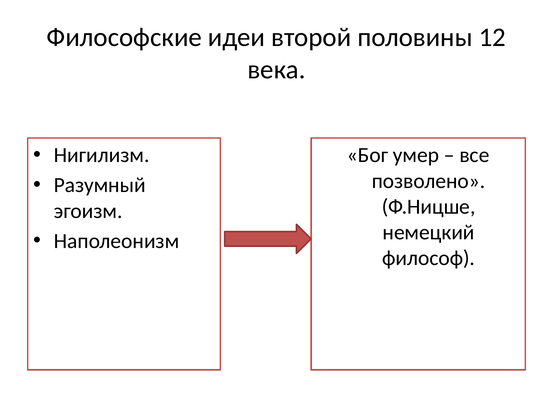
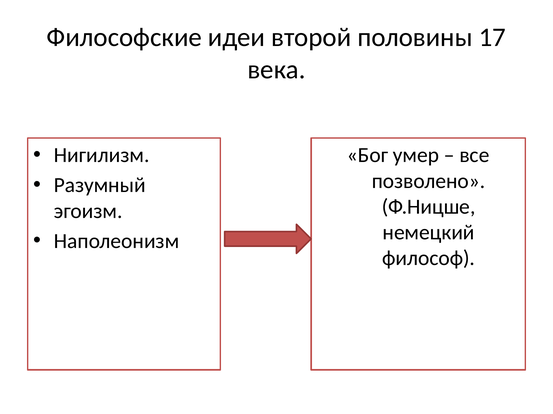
12: 12 -> 17 (492, 37)
